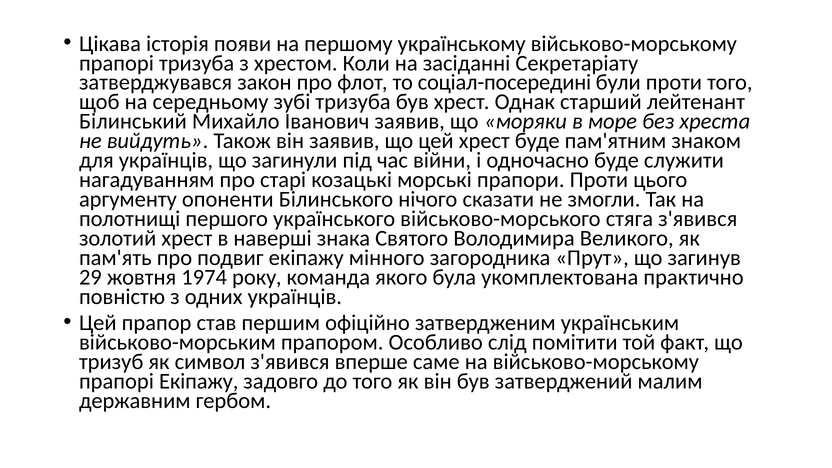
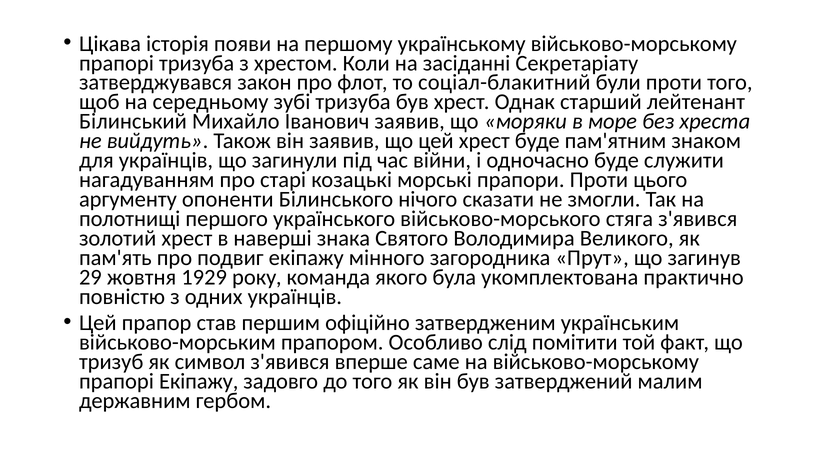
соціал-посередині: соціал-посередині -> соціал-блакитний (504, 83)
1974: 1974 -> 1929 (204, 277)
